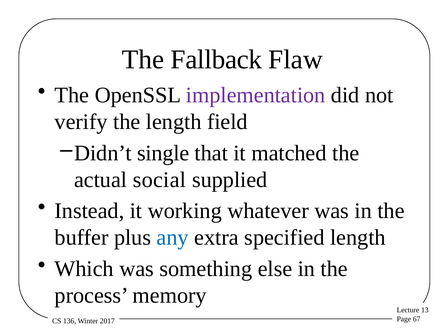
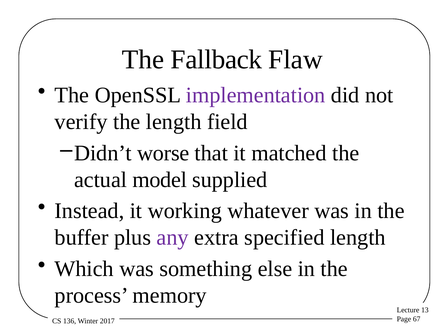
single: single -> worse (163, 153)
social: social -> model (160, 180)
any colour: blue -> purple (173, 237)
